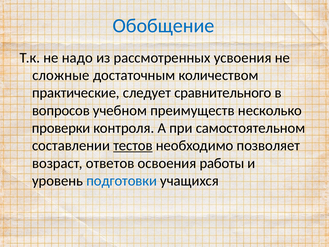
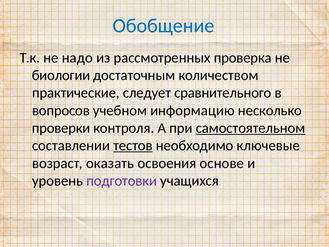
усвоения: усвоения -> проверка (243, 58)
сложные: сложные -> биологии (61, 75)
преимуществ: преимуществ -> информацию (192, 110)
самостоятельном underline: none -> present (251, 128)
позволяет: позволяет -> ключевые (268, 145)
ответов: ответов -> оказать (110, 163)
работы: работы -> основе (222, 163)
подготовки colour: blue -> purple (122, 181)
